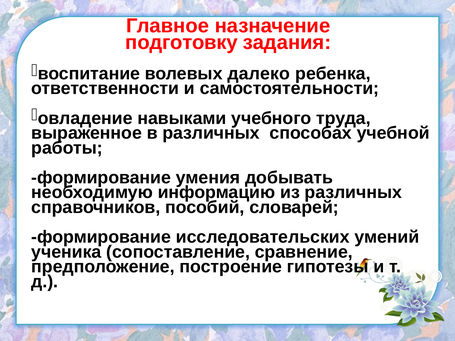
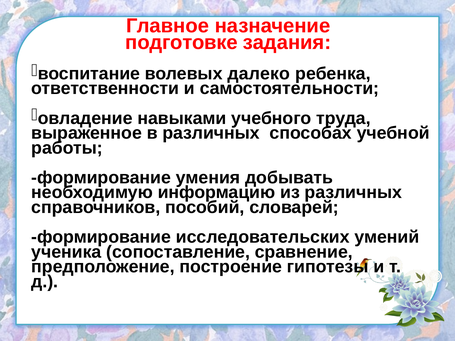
подготовку: подготовку -> подготовке (181, 43)
